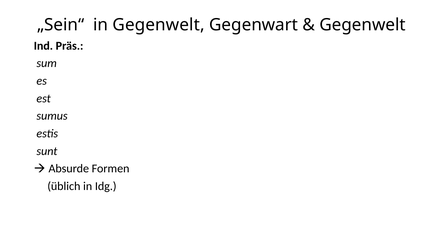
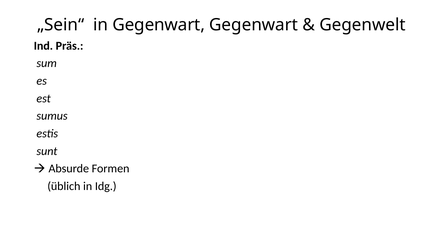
in Gegenwelt: Gegenwelt -> Gegenwart (159, 25)
